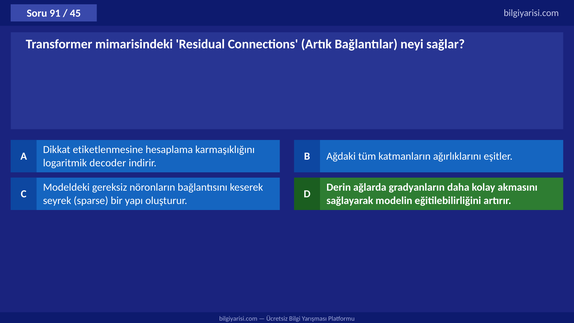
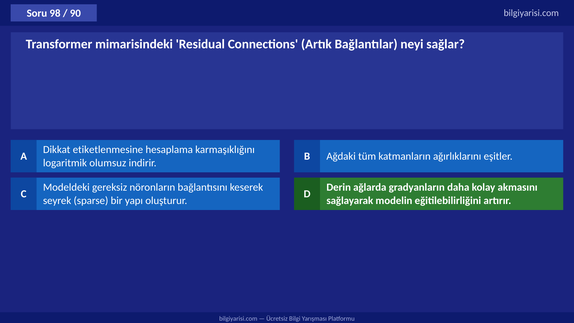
91: 91 -> 98 (55, 13)
45: 45 -> 90 (75, 13)
decoder: decoder -> olumsuz (108, 163)
